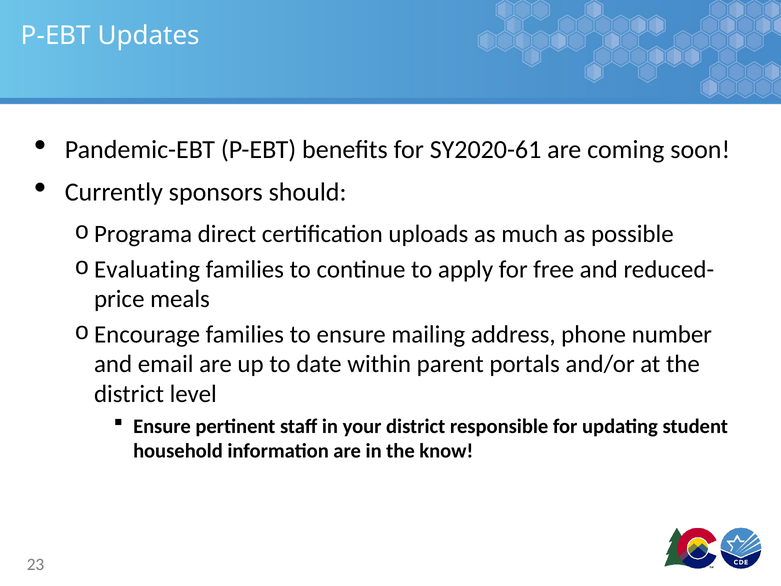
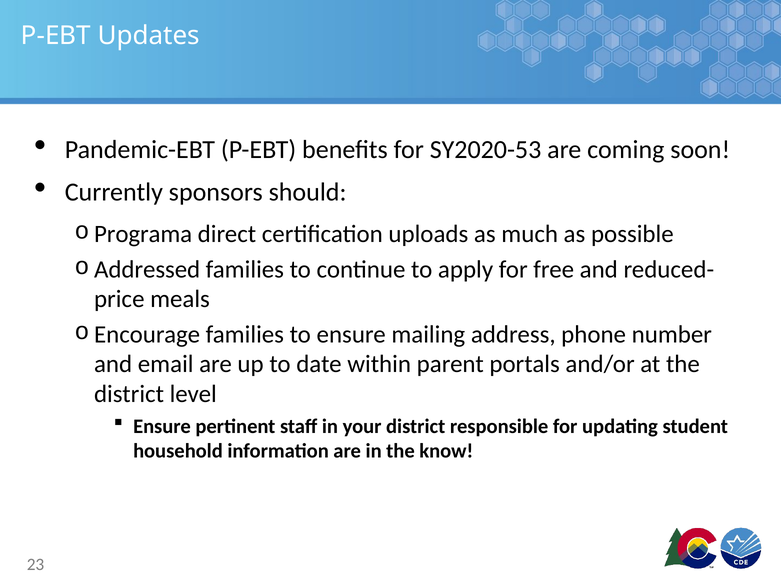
SY2020-61: SY2020-61 -> SY2020-53 (486, 150)
Evaluating: Evaluating -> Addressed (147, 269)
